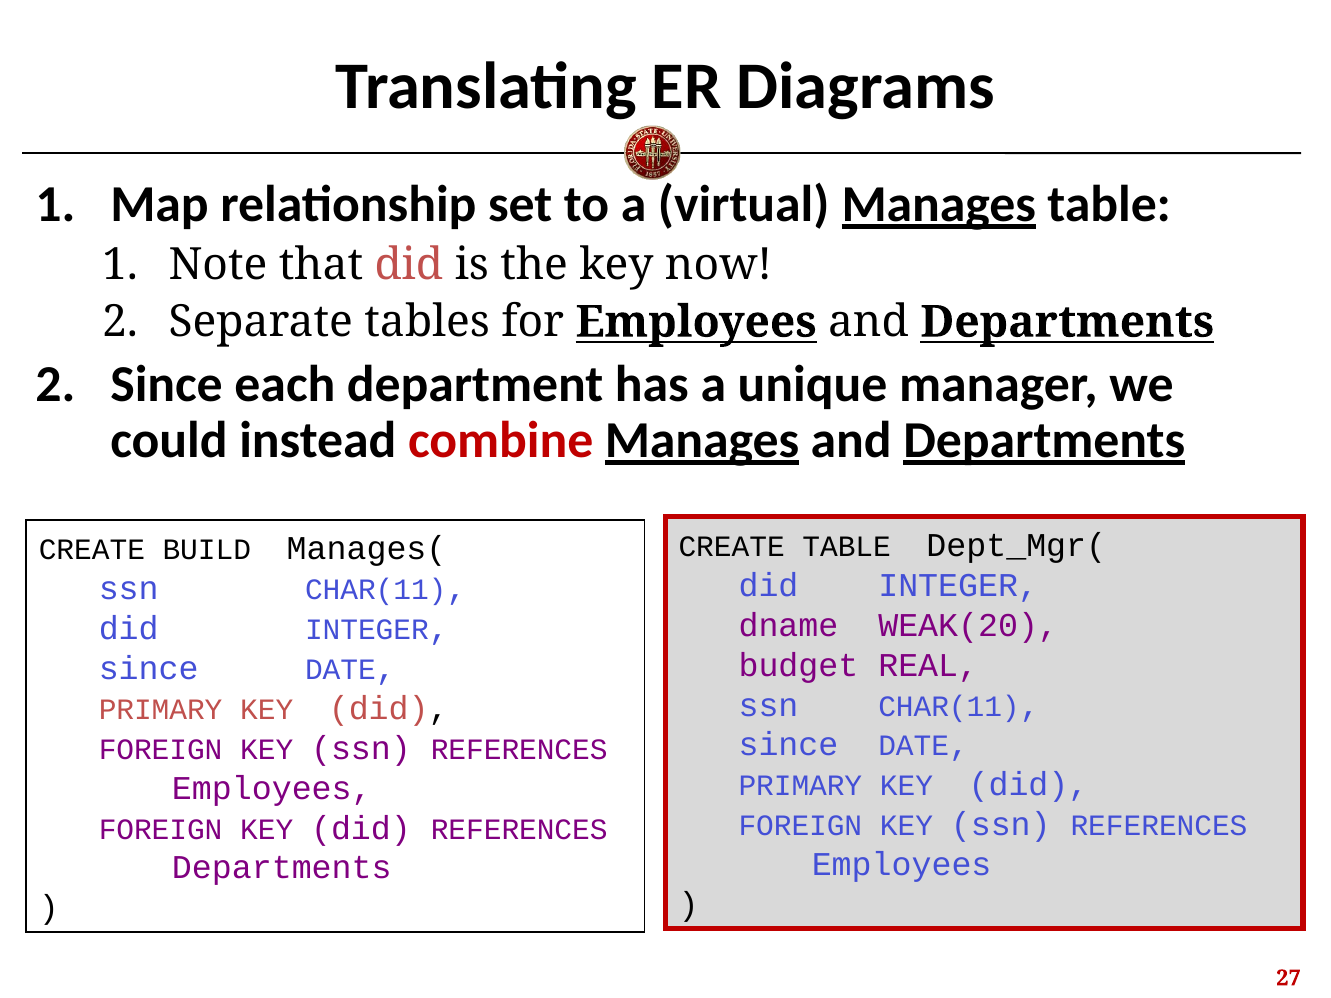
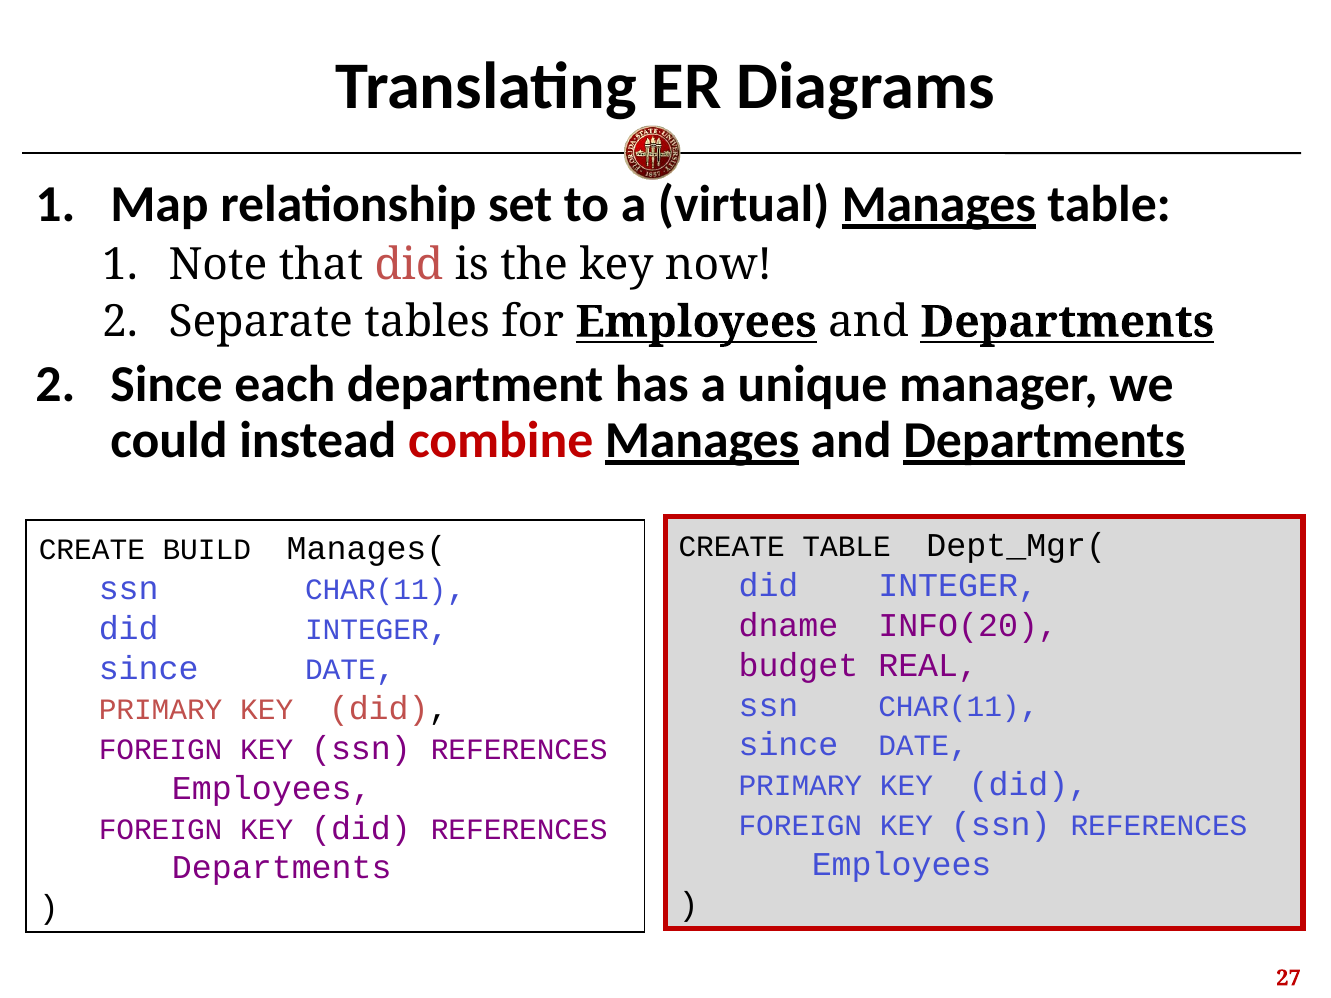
WEAK(20: WEAK(20 -> INFO(20 (968, 625)
